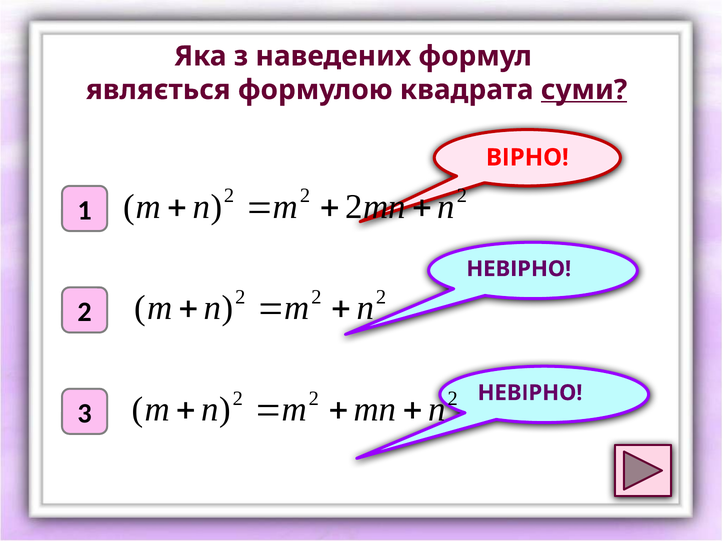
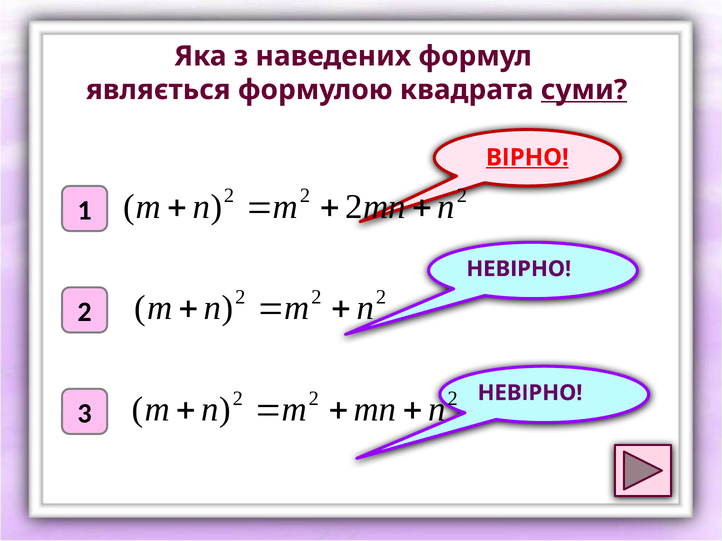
ВІРНО underline: none -> present (527, 158)
